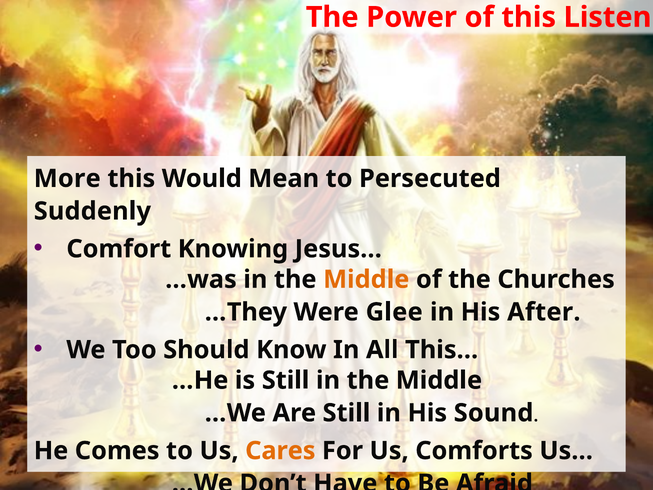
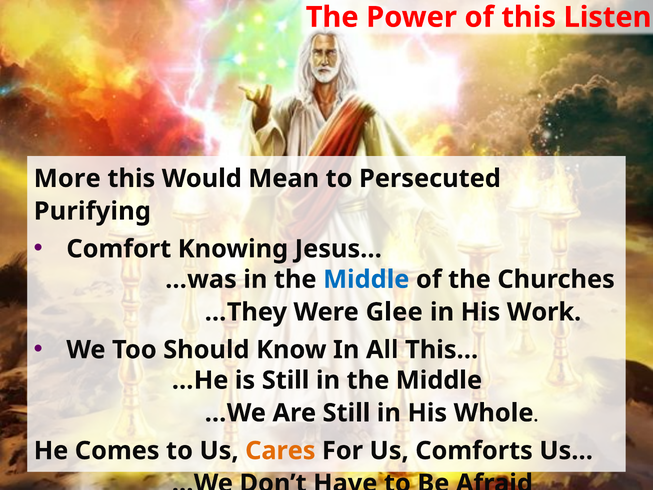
Suddenly: Suddenly -> Purifying (92, 211)
Middle colour: orange -> blue (366, 279)
After: After -> Work (544, 312)
Sound: Sound -> Whole (494, 413)
